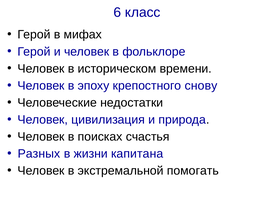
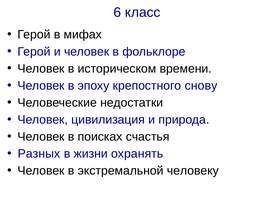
капитана: капитана -> охранять (137, 154)
помогать: помогать -> человеку (193, 171)
